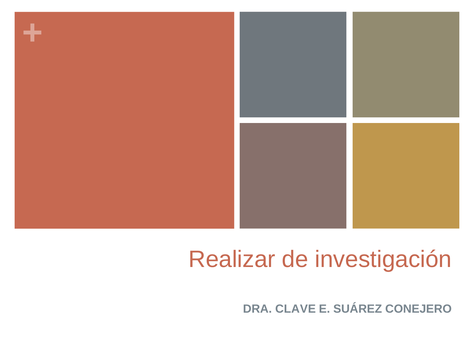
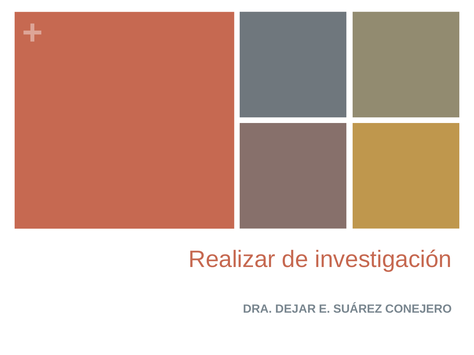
CLAVE: CLAVE -> DEJAR (296, 309)
